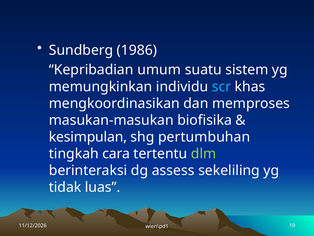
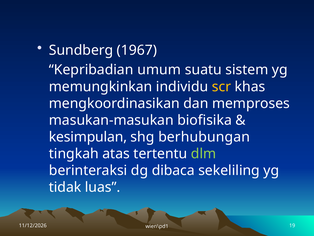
1986: 1986 -> 1967 (137, 50)
scr colour: light blue -> yellow (221, 86)
pertumbuhan: pertumbuhan -> berhubungan (204, 137)
cara: cara -> atas (116, 153)
assess: assess -> dibaca (173, 170)
